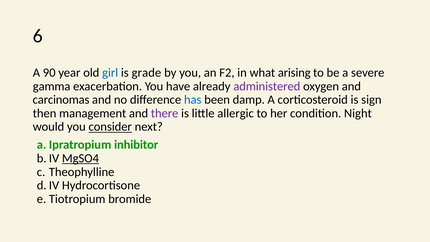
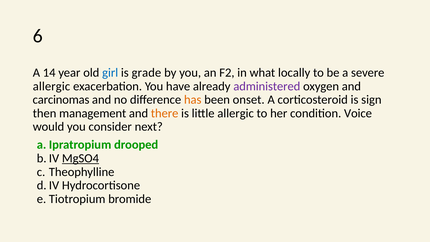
90: 90 -> 14 (49, 73)
arising: arising -> locally (294, 73)
gamma: gamma -> allergic (51, 86)
has colour: blue -> orange (193, 100)
damp: damp -> onset (249, 100)
there colour: purple -> orange (165, 113)
Night: Night -> Voice (358, 113)
consider underline: present -> none (110, 127)
inhibitor: inhibitor -> drooped (136, 145)
